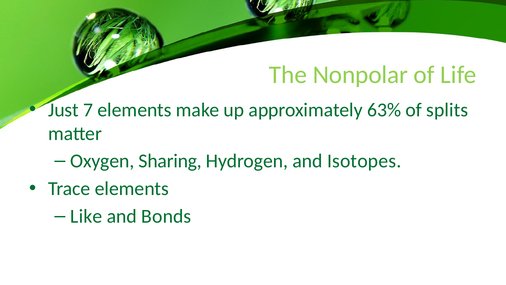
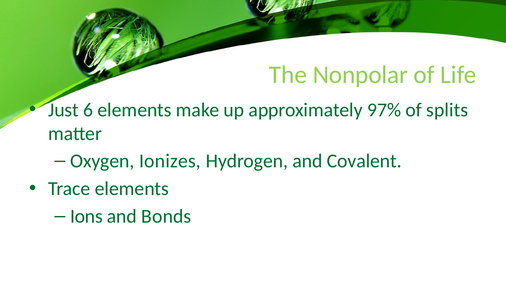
7: 7 -> 6 (88, 110)
63%: 63% -> 97% (384, 110)
Sharing: Sharing -> Ionizes (170, 161)
Isotopes: Isotopes -> Covalent (364, 161)
Like: Like -> Ions (86, 216)
